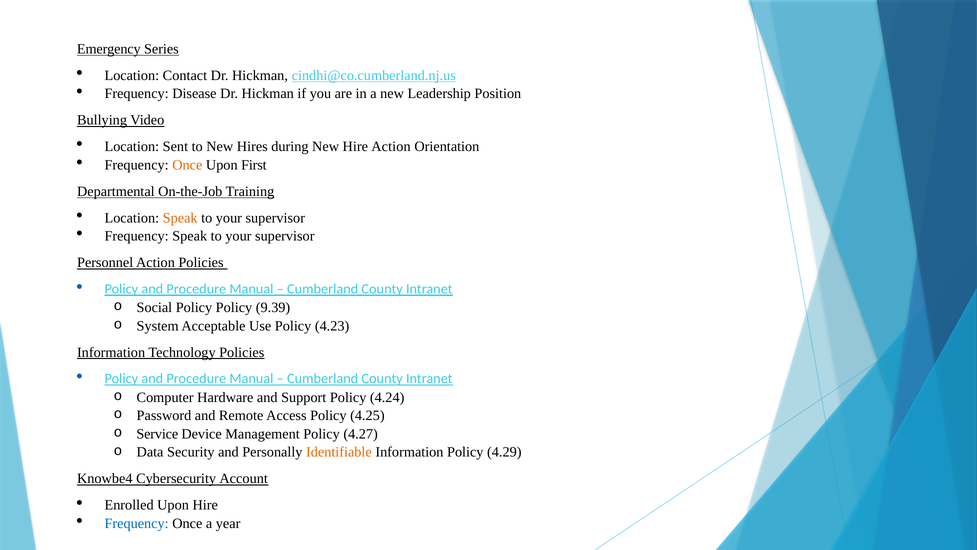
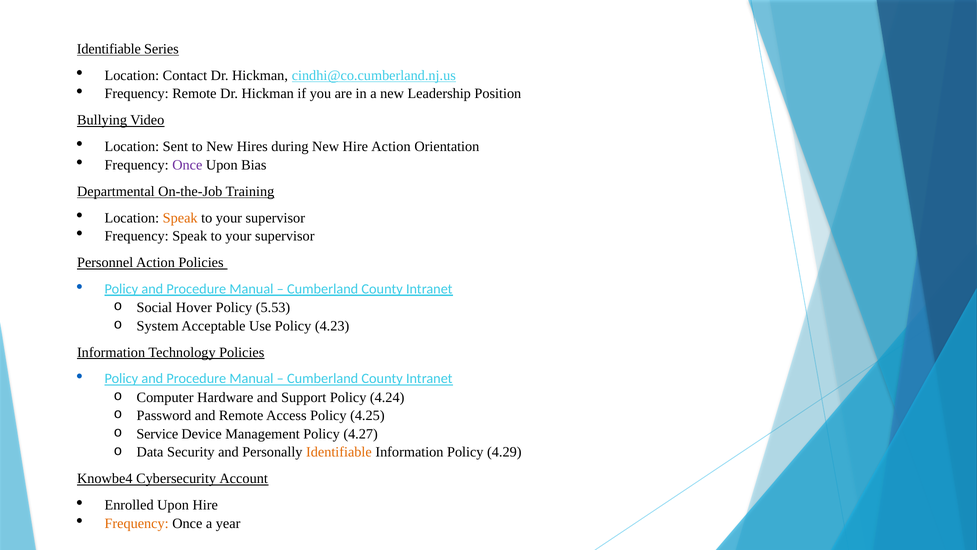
Emergency: Emergency -> Identifiable (109, 49)
Frequency Disease: Disease -> Remote (194, 94)
Once colour: orange -> purple (187, 165)
First: First -> Bias (254, 165)
Social Policy: Policy -> Hover (194, 307)
9.39: 9.39 -> 5.53 (273, 307)
Frequency colour: blue -> orange (137, 523)
